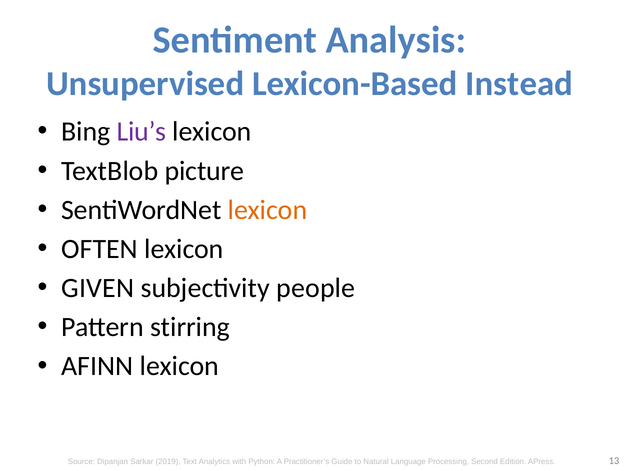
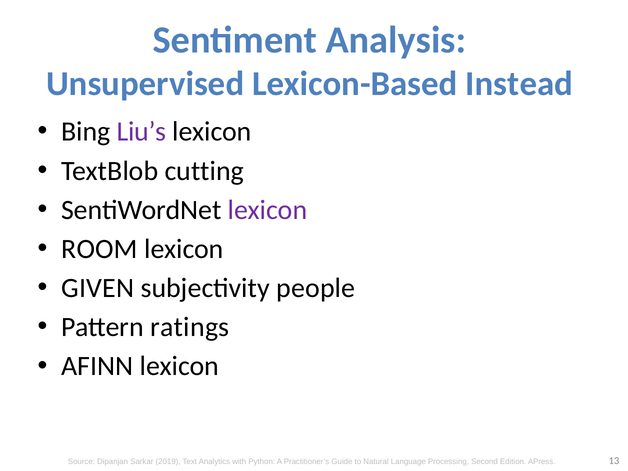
picture: picture -> cutting (204, 171)
lexicon colour: orange -> purple (267, 210)
OFTEN: OFTEN -> ROOM (99, 249)
stirring: stirring -> ratings (190, 327)
